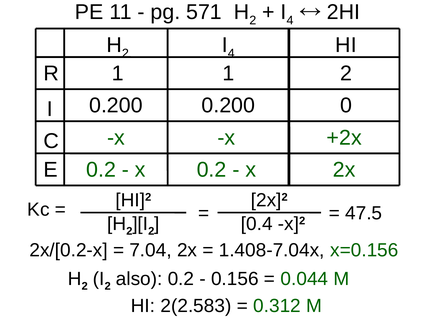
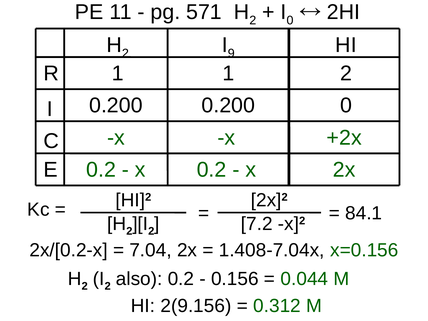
4: 4 -> 0 (290, 21)
2 I 4: 4 -> 9 (231, 53)
47.5: 47.5 -> 84.1 (364, 213)
0.4: 0.4 -> 7.2 (257, 224)
2(2.583: 2(2.583 -> 2(9.156 (196, 306)
